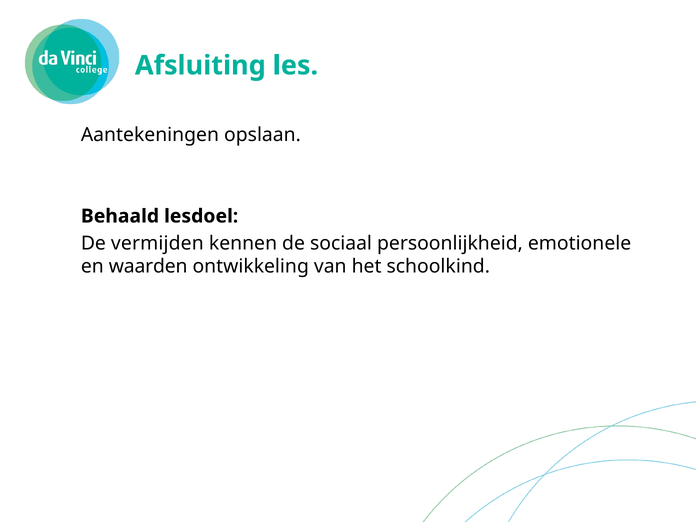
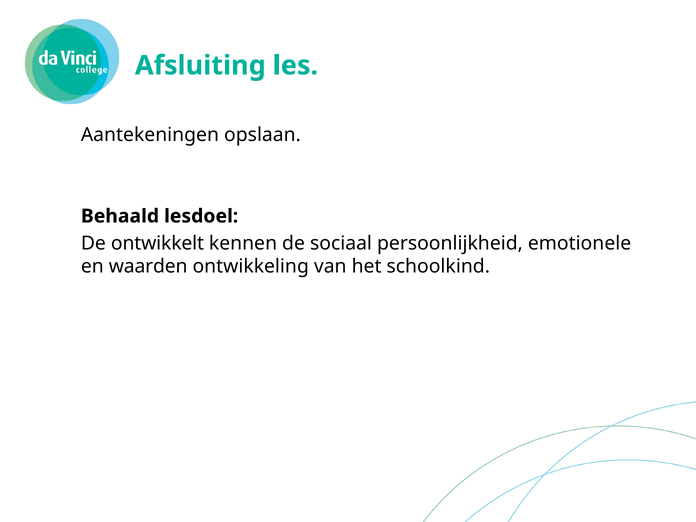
vermijden: vermijden -> ontwikkelt (157, 243)
